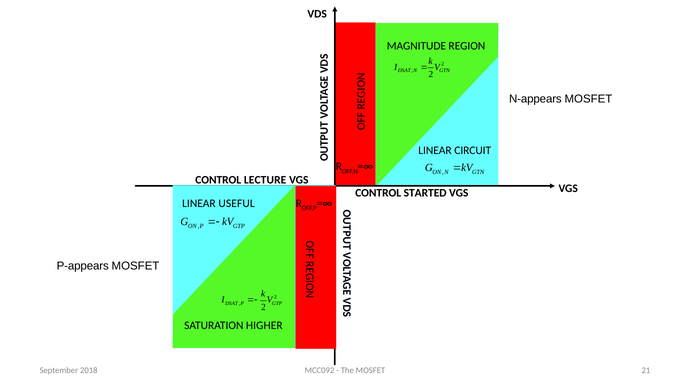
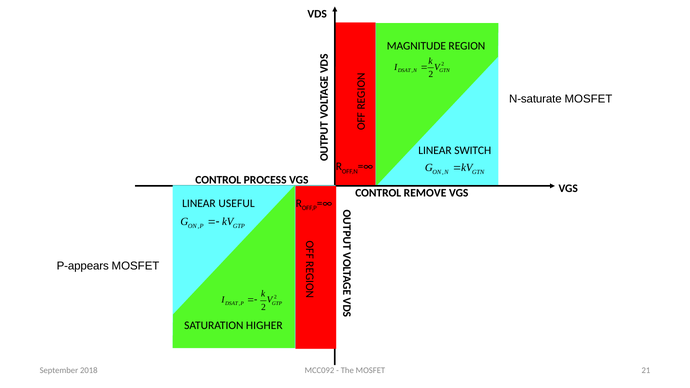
N-appears: N-appears -> N-saturate (535, 99)
CIRCUIT: CIRCUIT -> SWITCH (473, 151)
LECTURE: LECTURE -> PROCESS (265, 180)
STARTED: STARTED -> REMOVE (425, 193)
